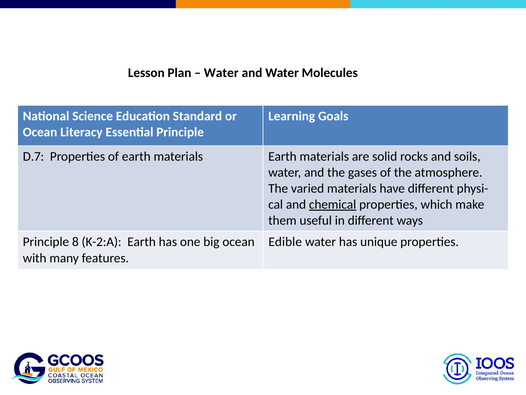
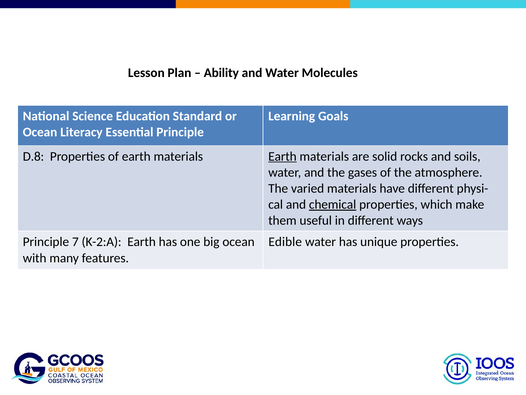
Water: Water -> Ability (221, 73)
D.7: D.7 -> D.8 (33, 156)
Earth underline: none -> present (282, 156)
8: 8 -> 7 (75, 242)
